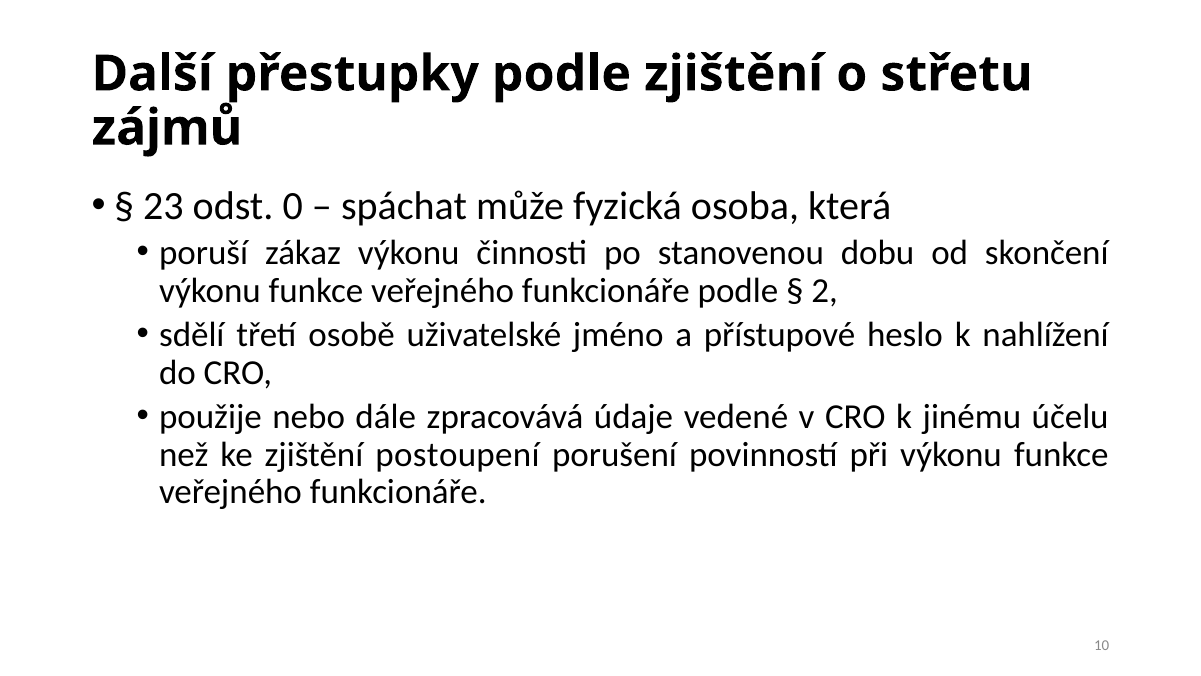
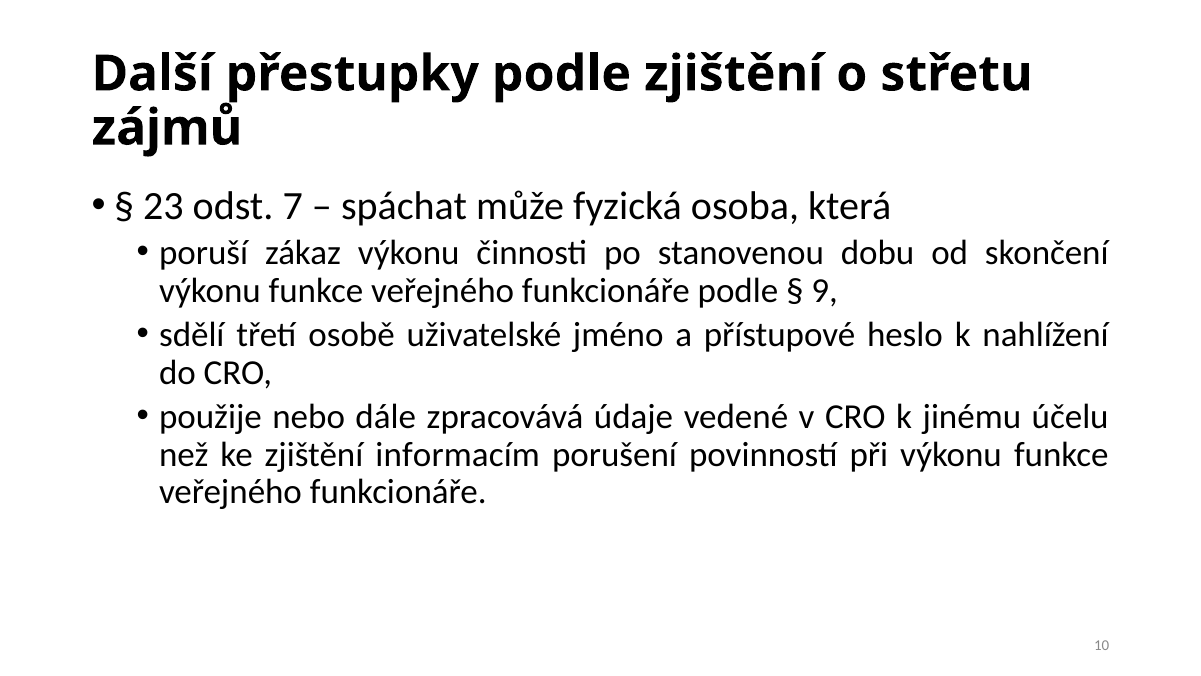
0: 0 -> 7 (293, 206)
2: 2 -> 9 (825, 290)
postoupení: postoupení -> informacím (458, 454)
